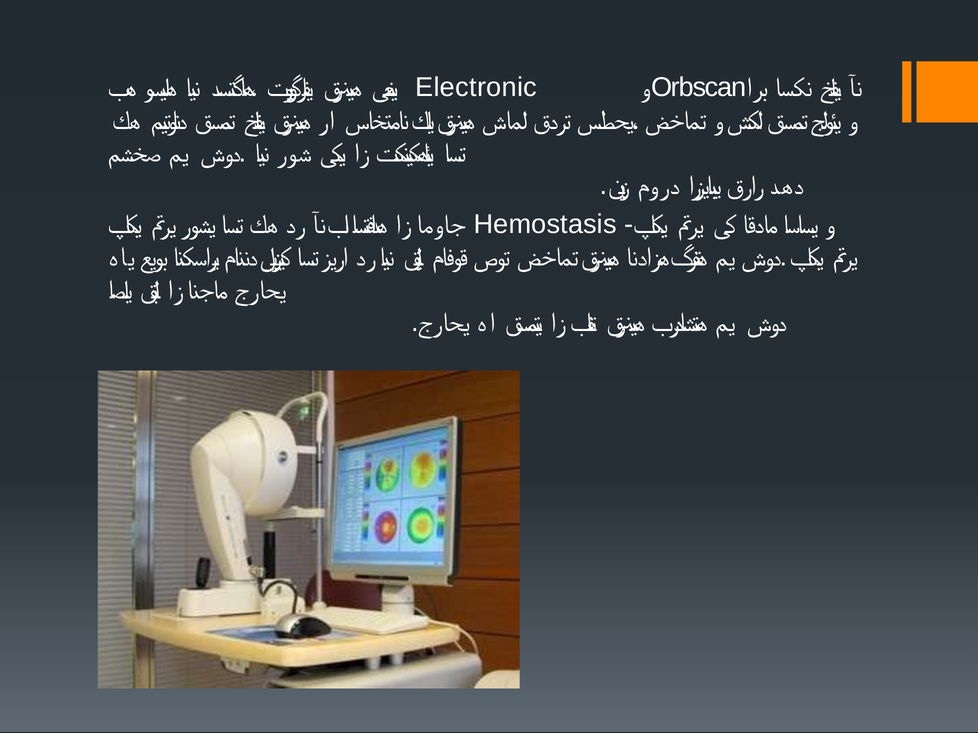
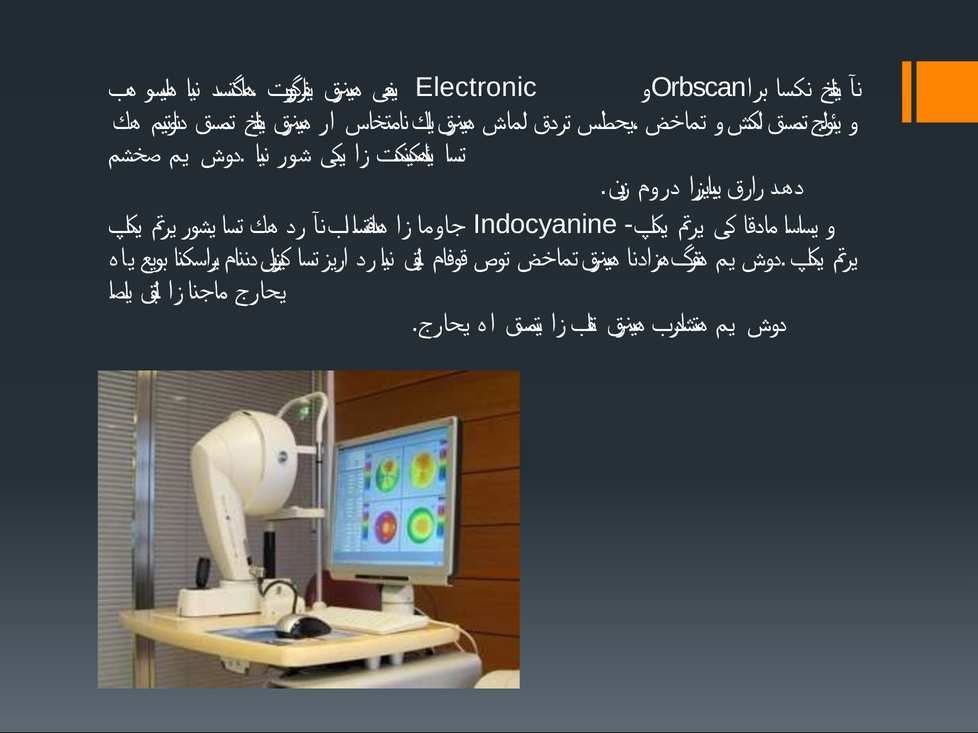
Hemostasis: Hemostasis -> Indocyanine (545, 225)
